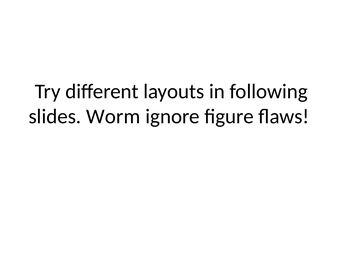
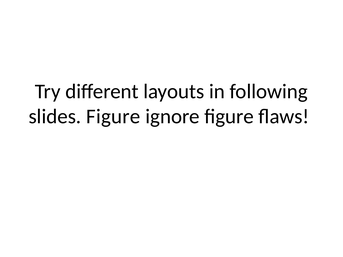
slides Worm: Worm -> Figure (113, 117)
